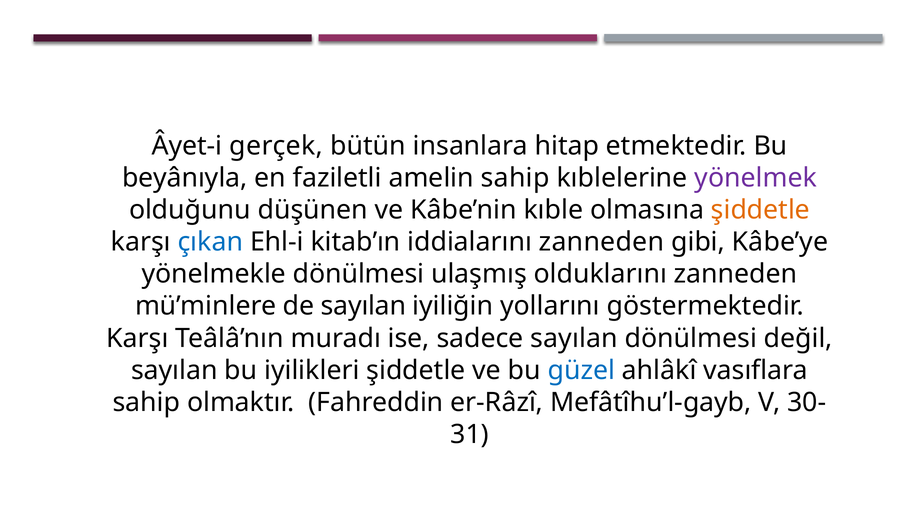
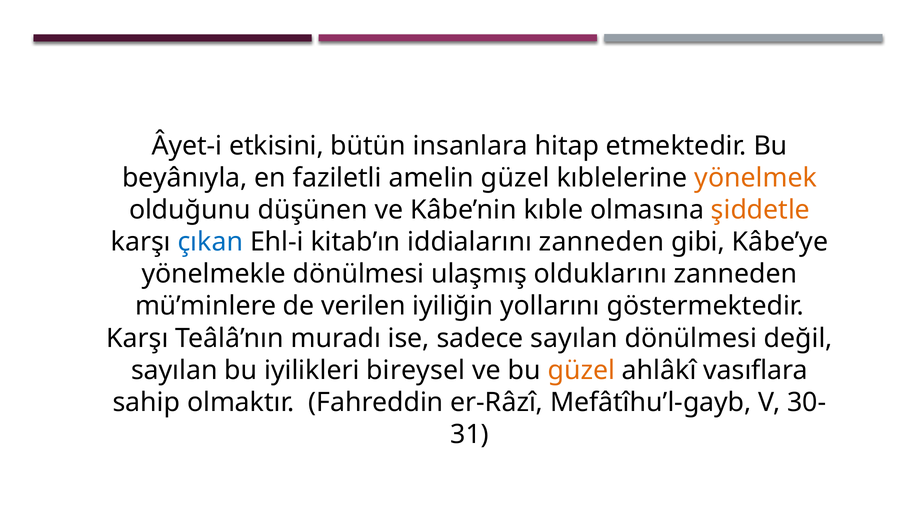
gerçek: gerçek -> etkisini (276, 146)
amelin sahip: sahip -> güzel (515, 178)
yönelmek colour: purple -> orange (756, 178)
de sayılan: sayılan -> verilen (363, 306)
iyilikleri şiddetle: şiddetle -> bireysel (416, 370)
güzel colour: blue -> orange (581, 370)
